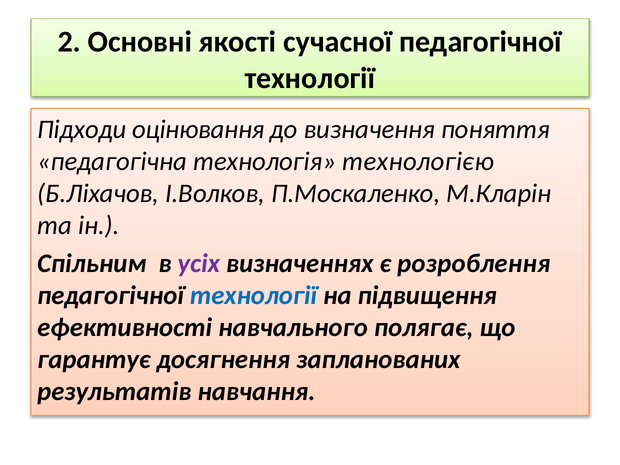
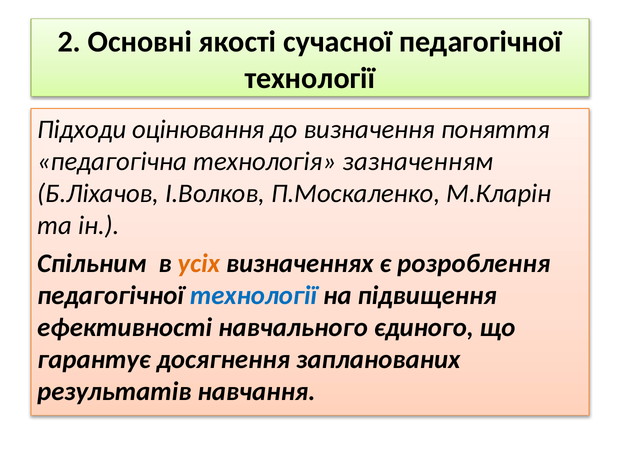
технологією: технологією -> зазначенням (418, 162)
усіх colour: purple -> orange (199, 263)
полягає: полягає -> єдиного (424, 327)
